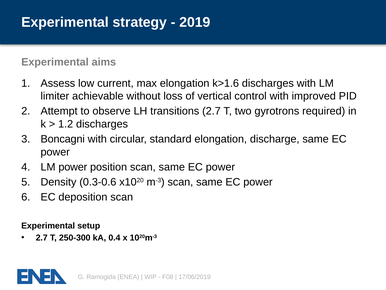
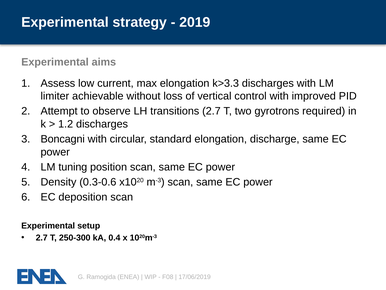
k>1.6: k>1.6 -> k>3.3 (226, 83)
LM power: power -> tuning (73, 167)
